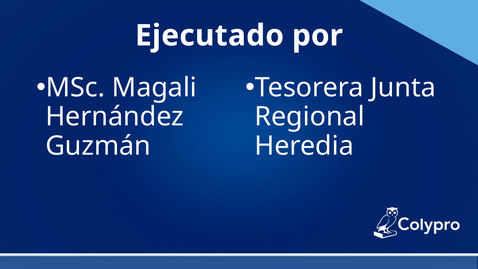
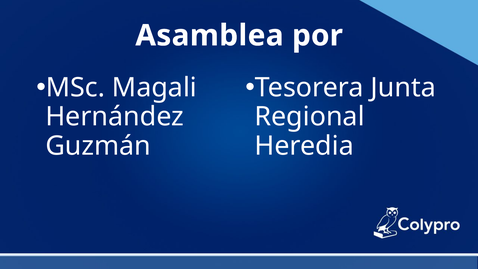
Ejecutado: Ejecutado -> Asamblea (210, 36)
